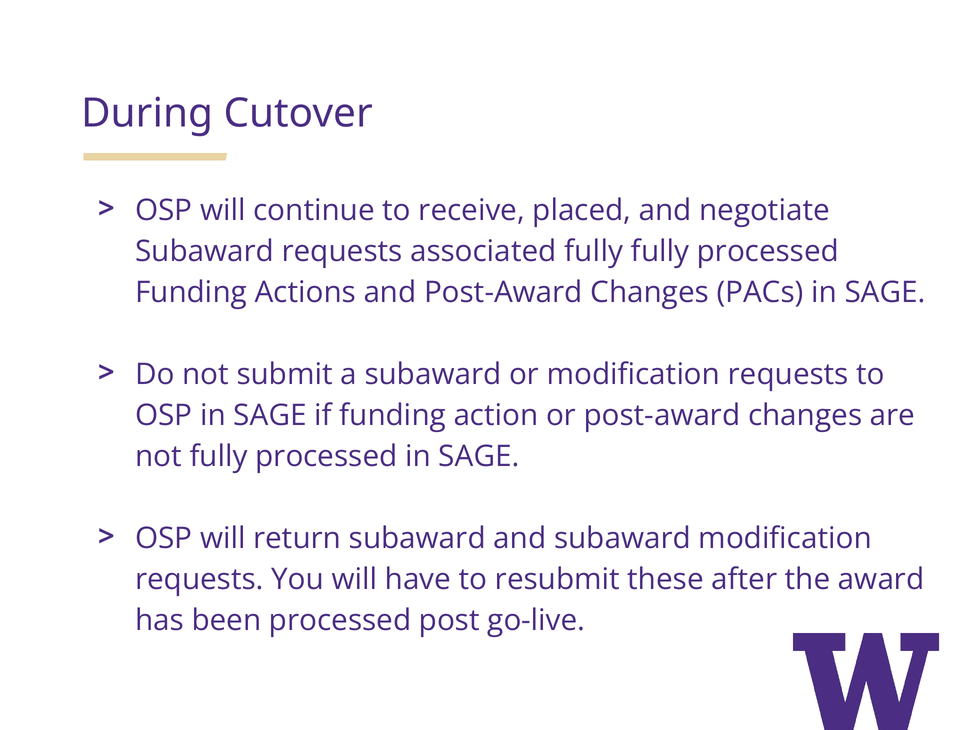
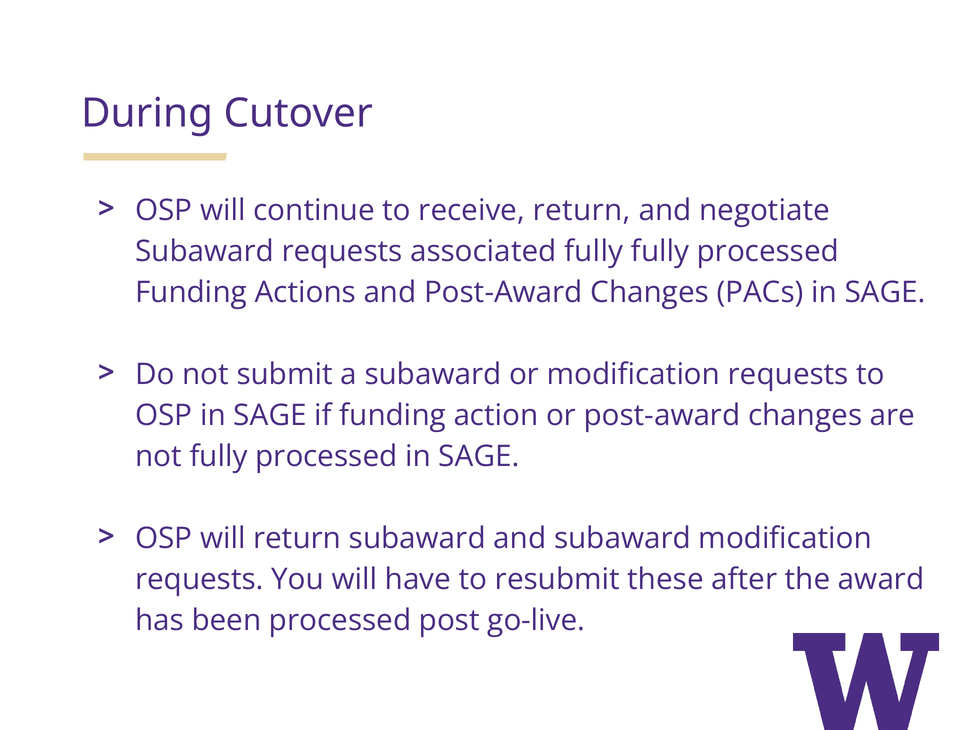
receive placed: placed -> return (582, 211)
